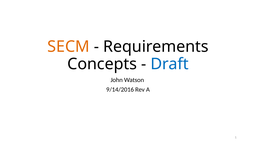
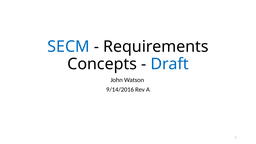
SECM colour: orange -> blue (69, 47)
